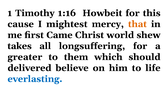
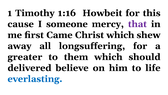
mightest: mightest -> someone (67, 24)
that colour: orange -> purple (137, 24)
Christ world: world -> which (120, 35)
takes: takes -> away (19, 46)
